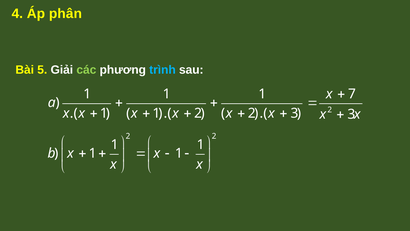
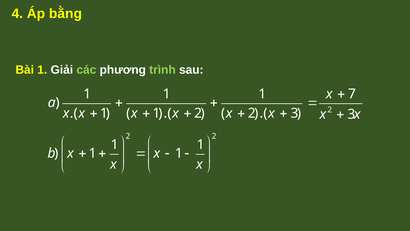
phân: phân -> bằng (65, 13)
Bài 5: 5 -> 1 (42, 70)
trình colour: light blue -> light green (162, 70)
